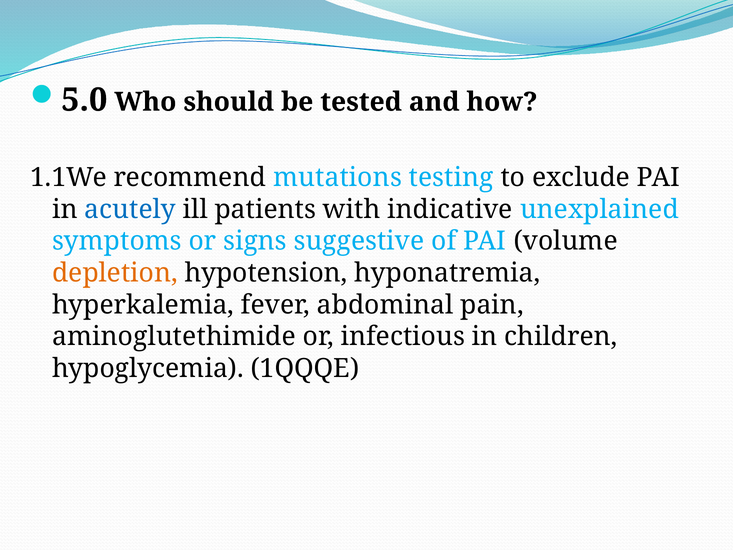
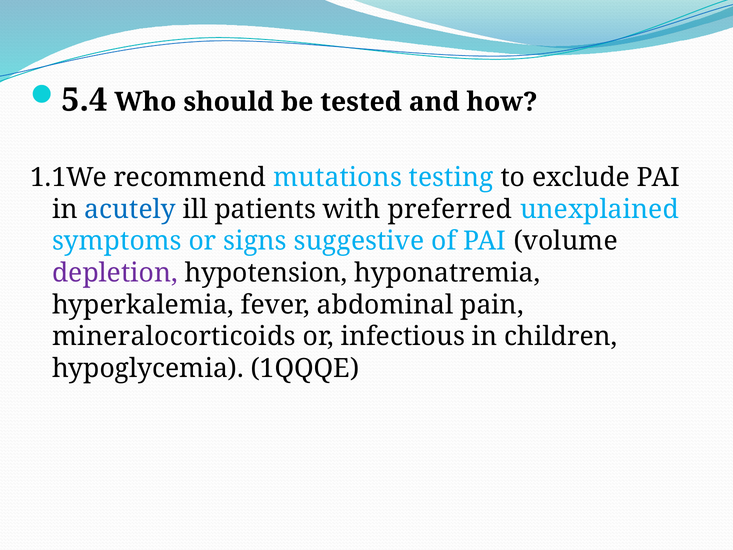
5.0: 5.0 -> 5.4 (84, 100)
indicative: indicative -> preferred (450, 209)
depletion colour: orange -> purple (115, 273)
aminoglutethimide: aminoglutethimide -> mineralocorticoids (174, 337)
